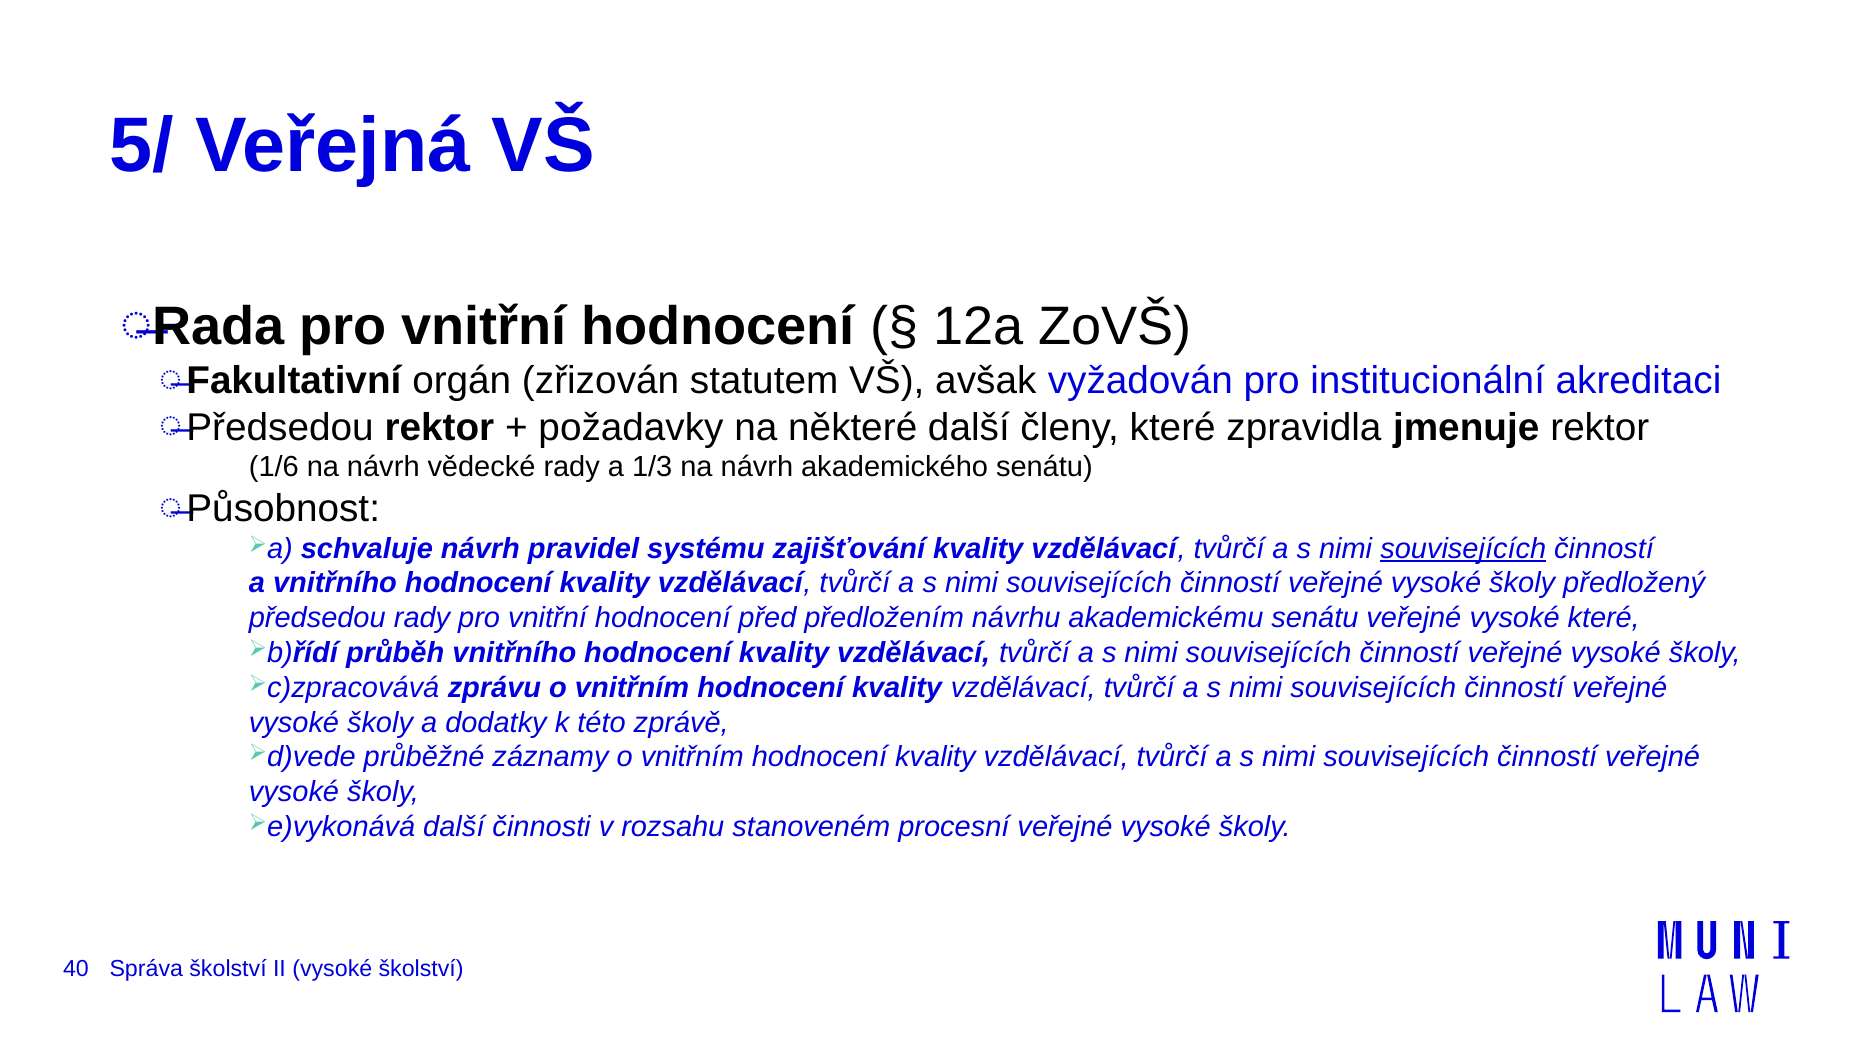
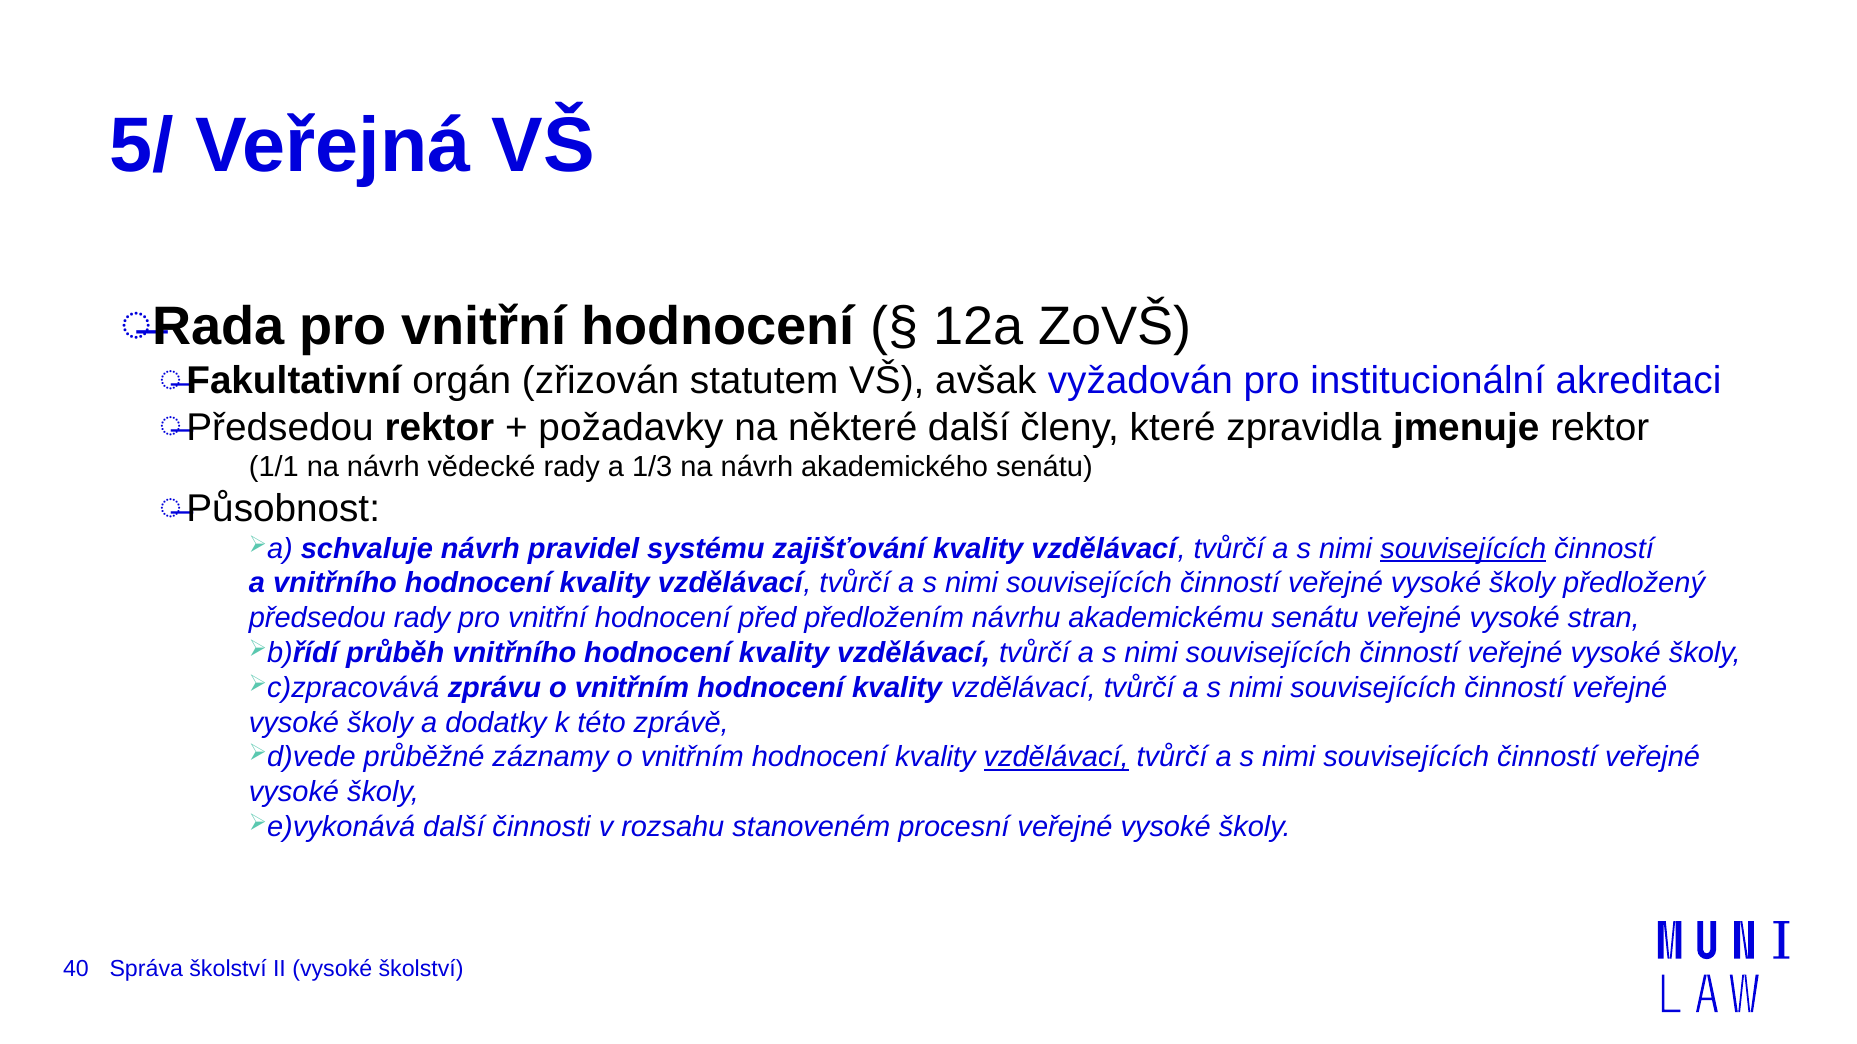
1/6: 1/6 -> 1/1 (274, 468)
vysoké které: které -> stran (1604, 618)
vzdělávací underline: none -> present (1056, 758)
